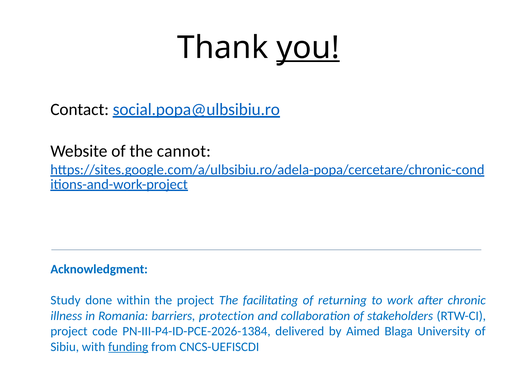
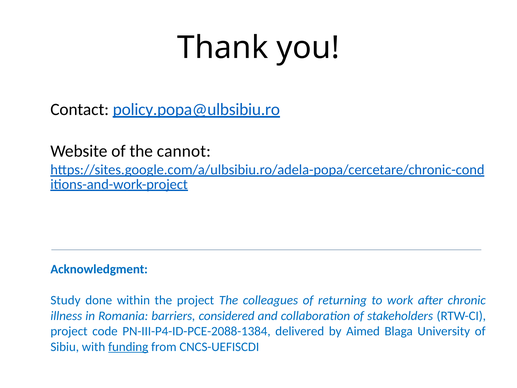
you underline: present -> none (308, 48)
social.popa@ulbsibiu.ro: social.popa@ulbsibiu.ro -> policy.popa@ulbsibiu.ro (196, 109)
facilitating: facilitating -> colleagues (270, 300)
protection: protection -> considered (227, 316)
PN-III-P4-ID-PCE-2026-1384: PN-III-P4-ID-PCE-2026-1384 -> PN-III-P4-ID-PCE-2088-1384 (197, 331)
